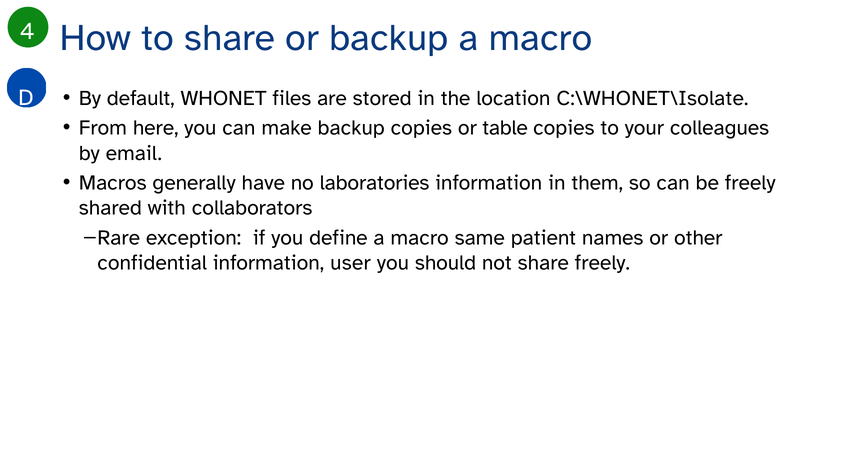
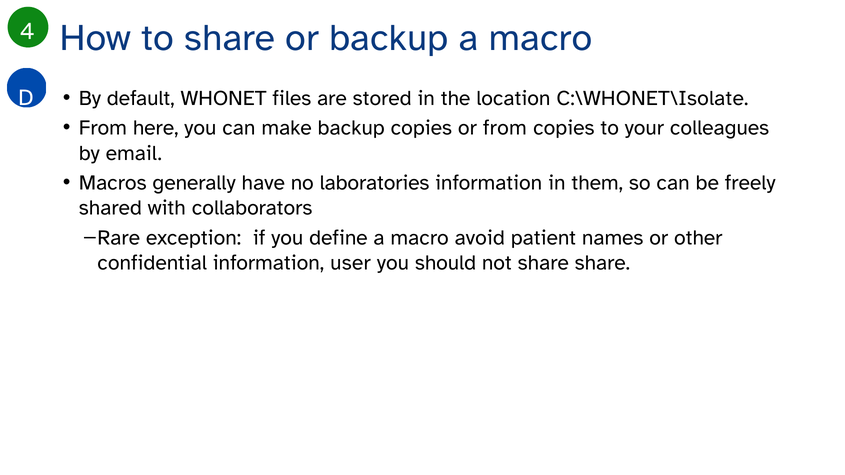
or table: table -> from (505, 128)
same: same -> avoid (480, 238)
share freely: freely -> share (602, 263)
